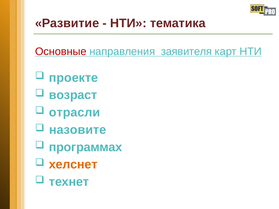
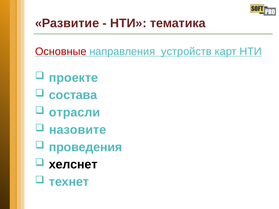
заявителя: заявителя -> устройств (186, 52)
возраст: возраст -> состава (73, 95)
программах: программах -> проведения (86, 147)
хелснет colour: orange -> black (73, 165)
